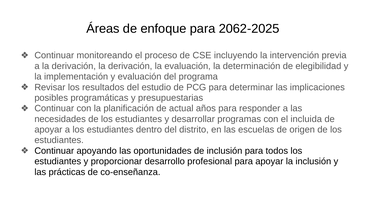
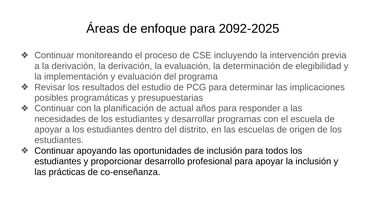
2062-2025: 2062-2025 -> 2092-2025 (249, 29)
incluida: incluida -> escuela (306, 119)
